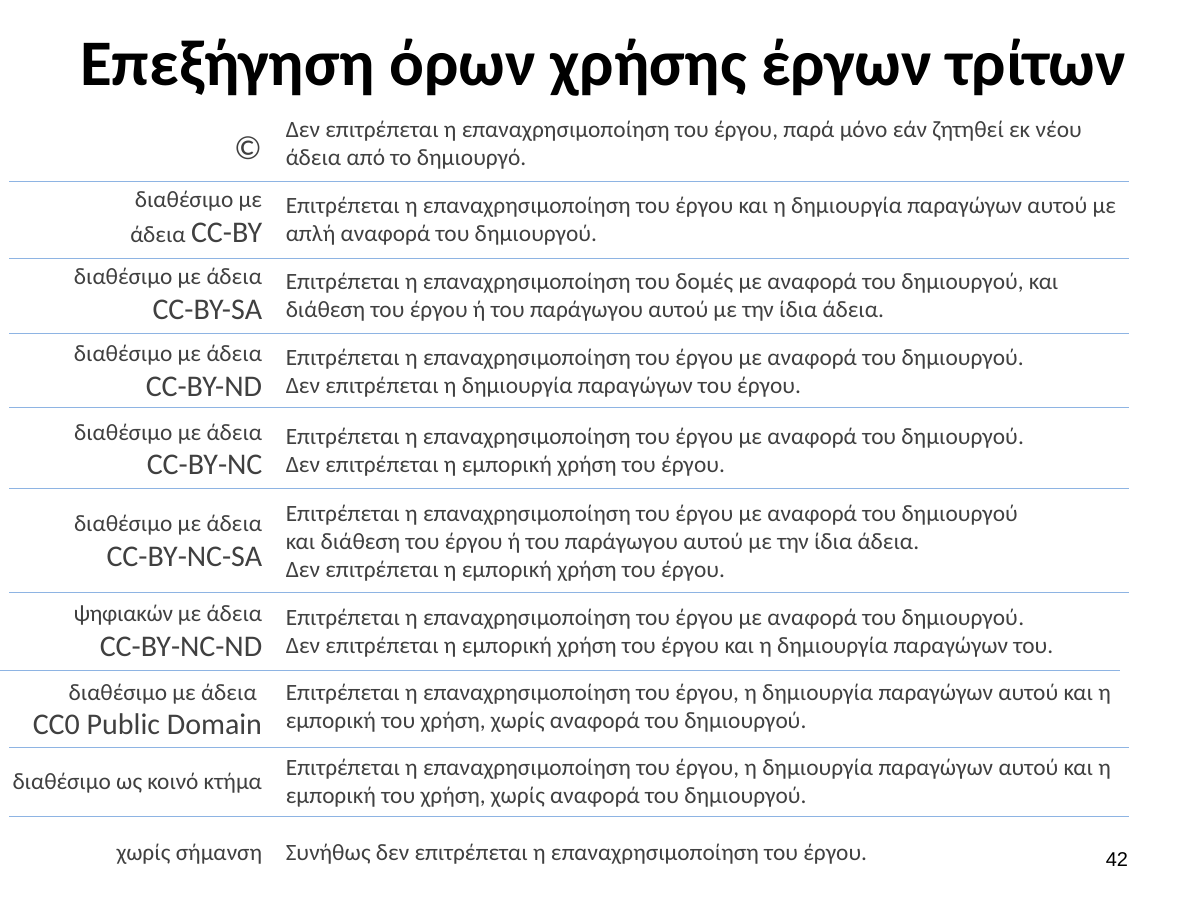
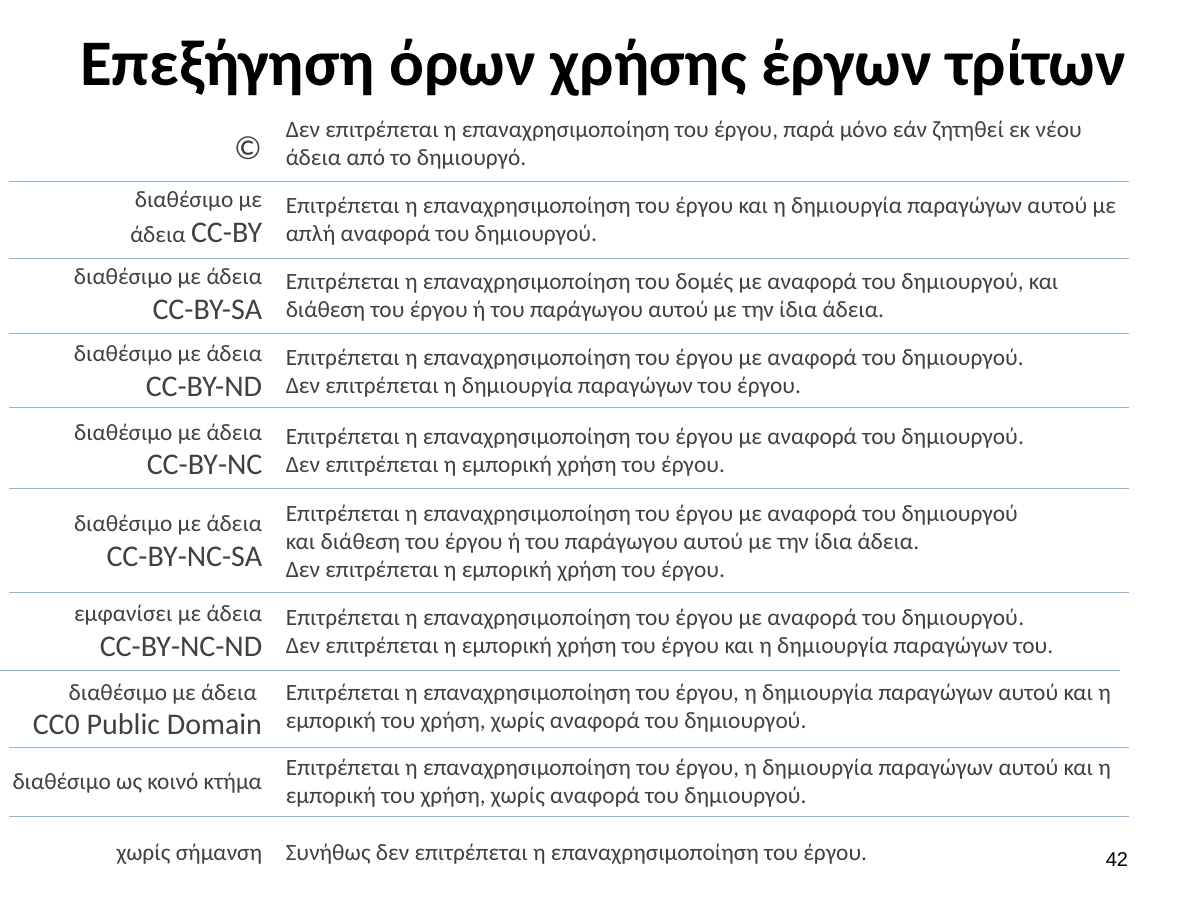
ψηφιακών: ψηφιακών -> εμφανίσει (123, 614)
